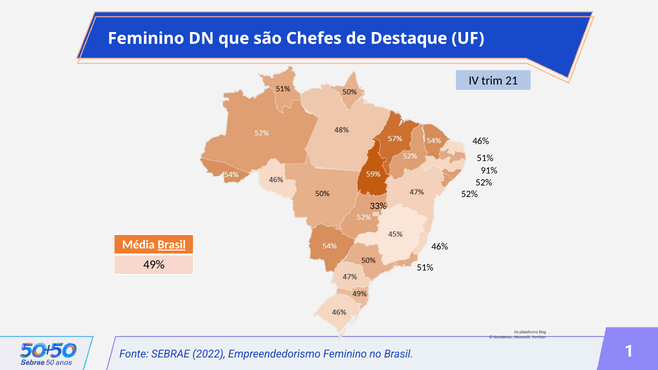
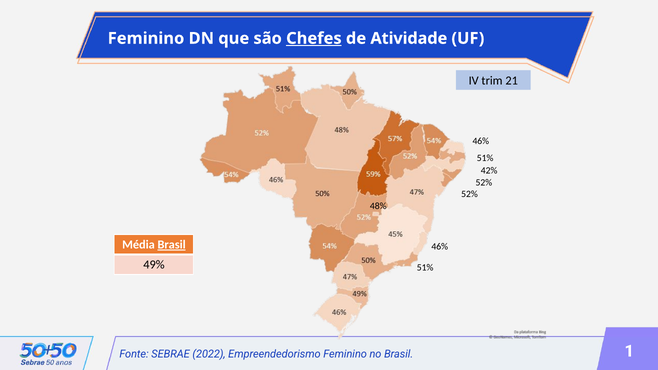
Chefes underline: none -> present (314, 38)
Destaque: Destaque -> Atividade (409, 38)
91%: 91% -> 42% (489, 171)
33%: 33% -> 48% (378, 206)
